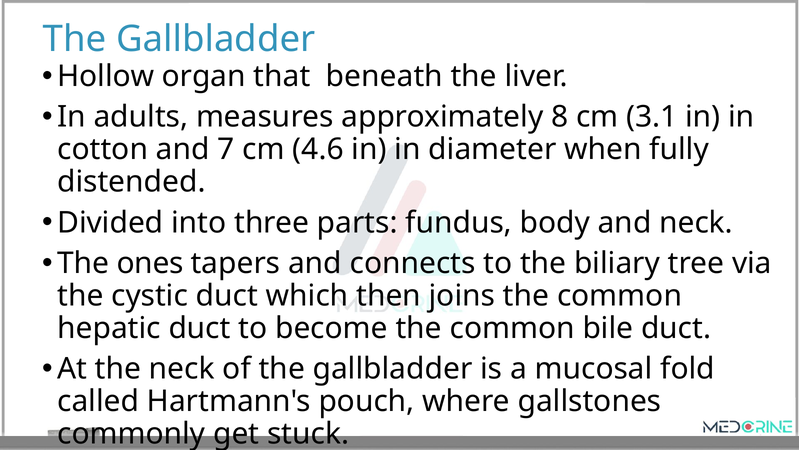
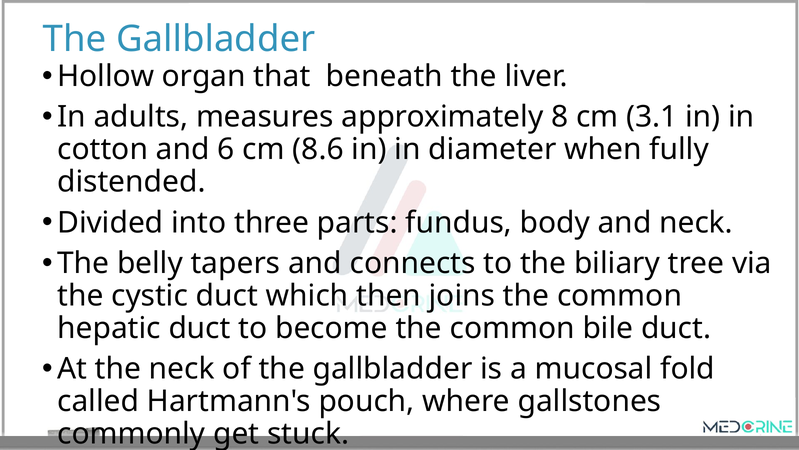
7: 7 -> 6 (226, 149)
4.6: 4.6 -> 8.6 (318, 149)
ones: ones -> belly (150, 263)
